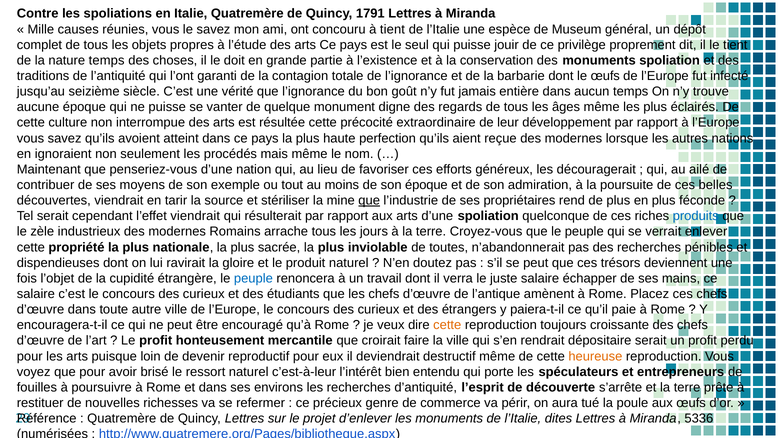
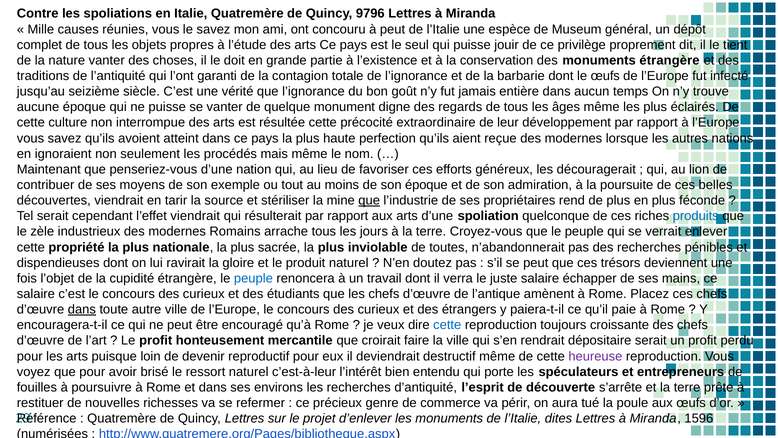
1791: 1791 -> 9796 (370, 14)
à tient: tient -> peut (393, 29)
nature temps: temps -> vanter (107, 60)
monuments spoliation: spoliation -> étrangère (669, 60)
ailé: ailé -> lion (699, 169)
dans underline: none -> present (82, 309)
cette colour: orange -> blue (447, 325)
heureuse colour: orange -> purple (595, 356)
5336: 5336 -> 1596 (699, 418)
